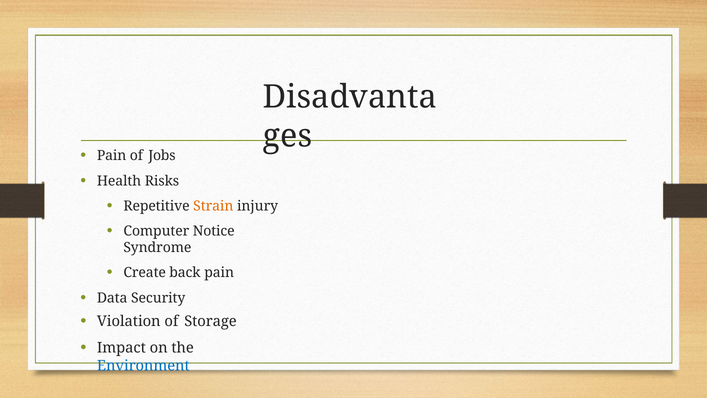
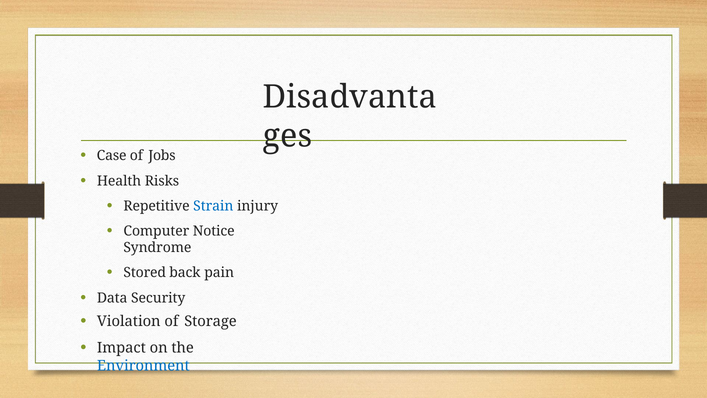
Pain: Pain -> Case (112, 156)
Strain colour: orange -> blue (213, 206)
Create: Create -> Stored (145, 272)
